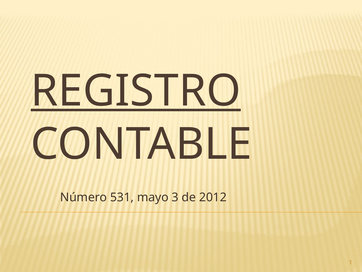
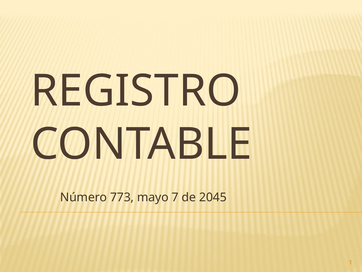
REGISTRO underline: present -> none (136, 91)
531: 531 -> 773 (122, 197)
3: 3 -> 7 (175, 197)
2012: 2012 -> 2045 (213, 197)
